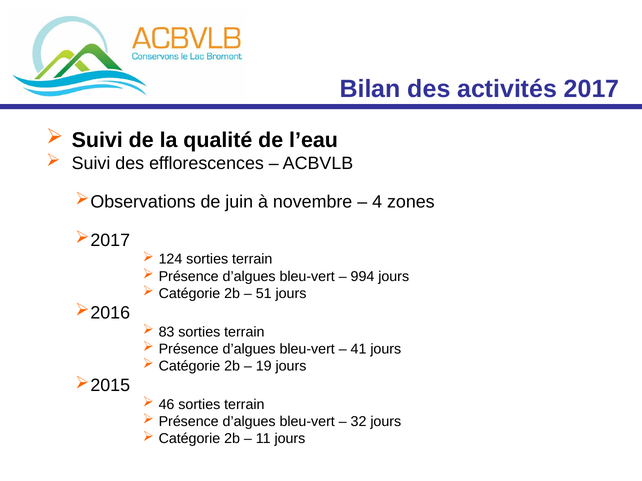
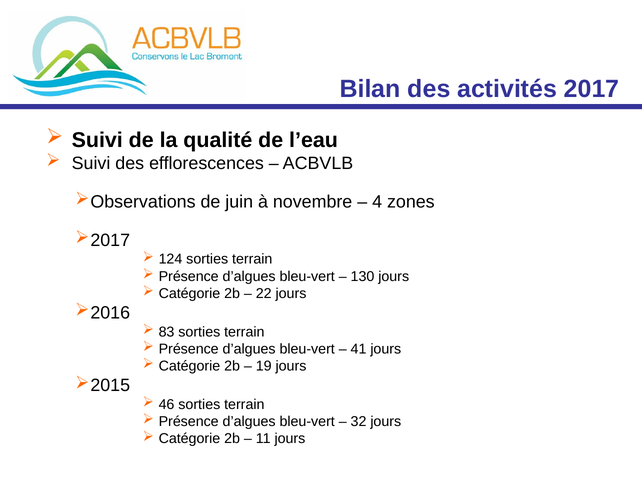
994: 994 -> 130 (362, 277)
51: 51 -> 22 (264, 294)
